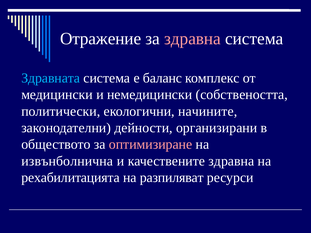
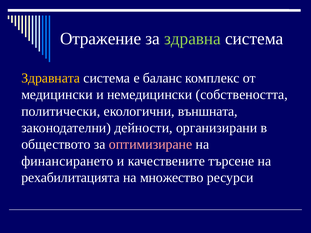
здравна colour: pink -> light green (193, 39)
Здравната colour: light blue -> yellow (51, 78)
начините: начините -> външната (208, 111)
извънболнична: извънболнична -> финансирането (67, 161)
качествените здравна: здравна -> търсене (231, 161)
разпиляват: разпиляват -> множество (172, 178)
